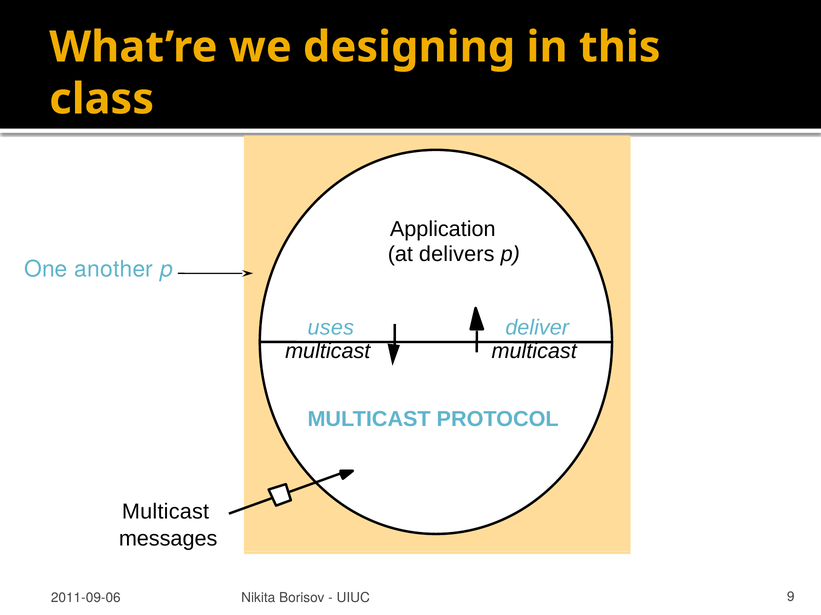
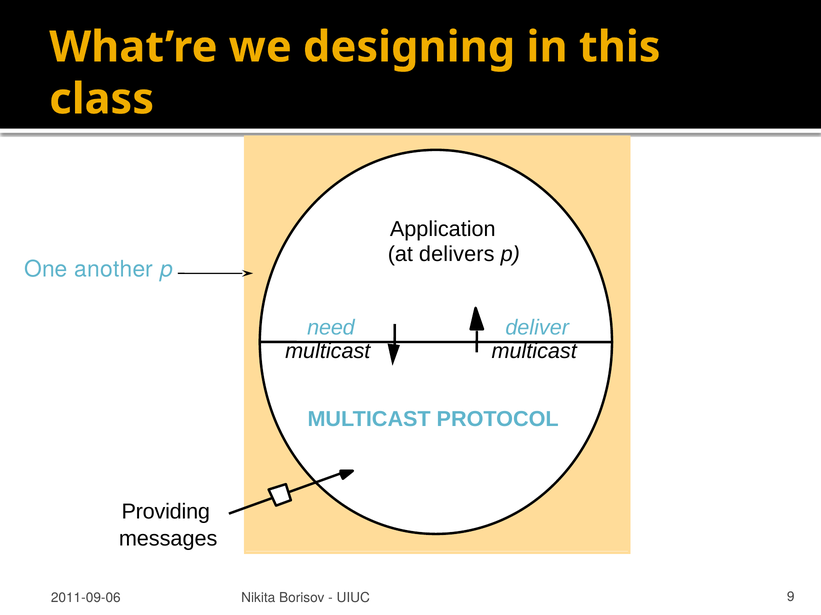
uses: uses -> need (331, 328)
Multicast: Multicast -> Providing (166, 512)
